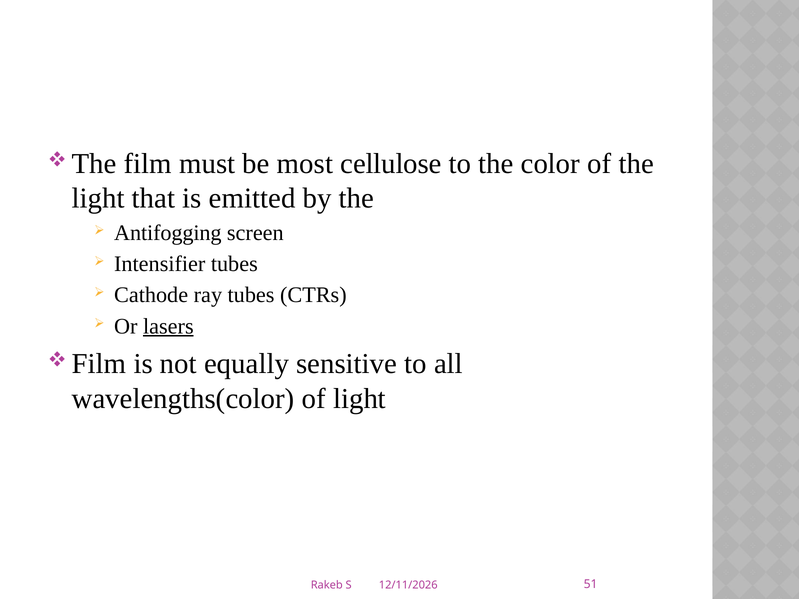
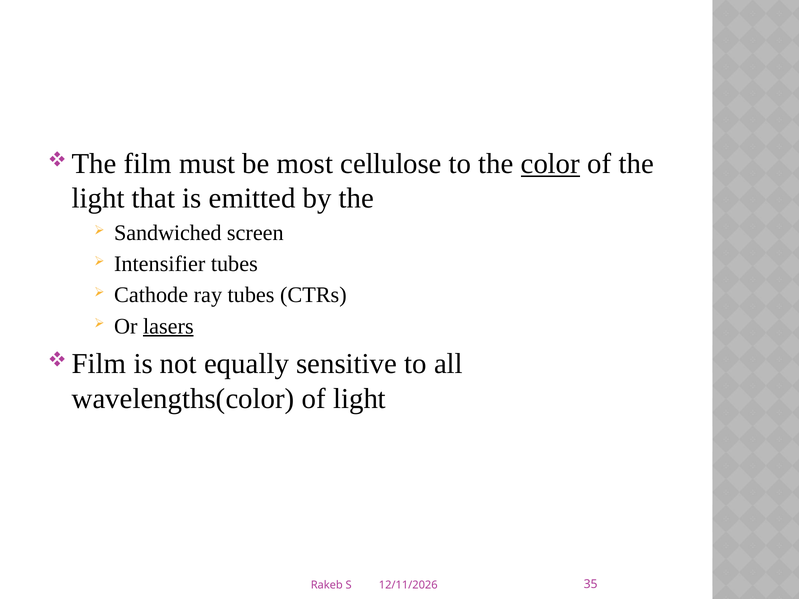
color underline: none -> present (550, 164)
Antifogging: Antifogging -> Sandwiched (168, 233)
51: 51 -> 35 (591, 584)
